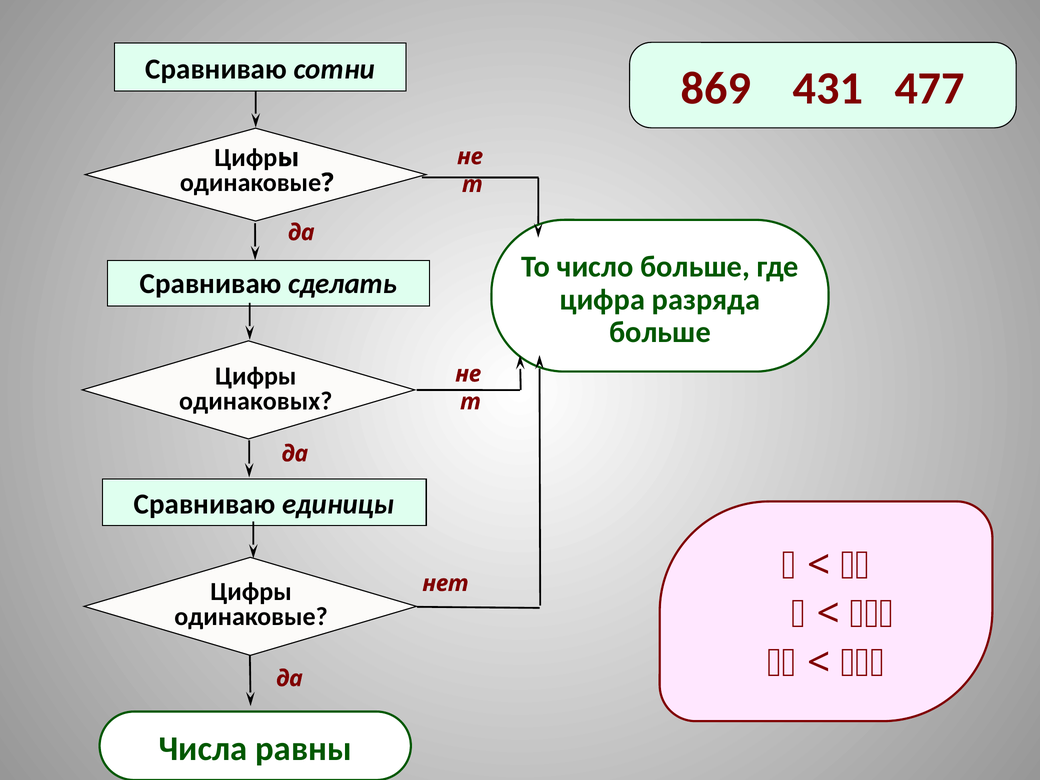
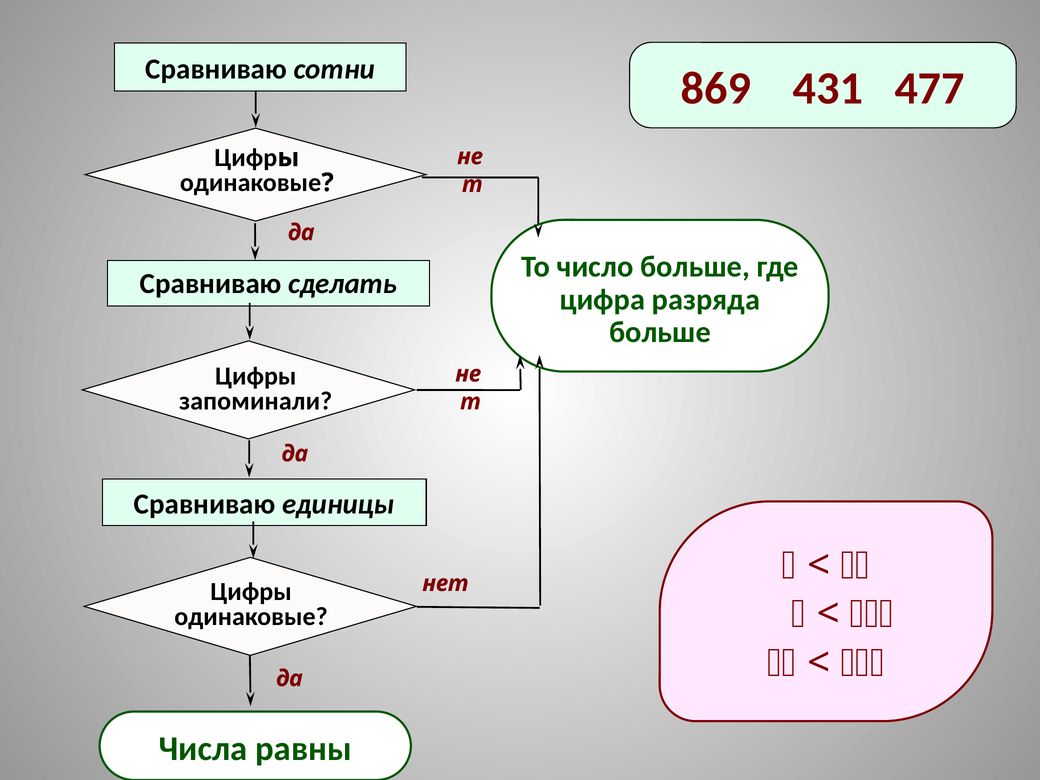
одинаковых: одинаковых -> запоминали (256, 401)
